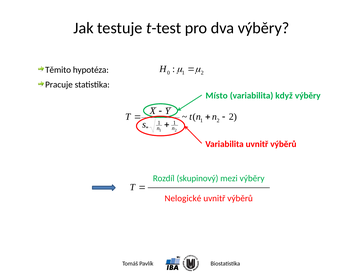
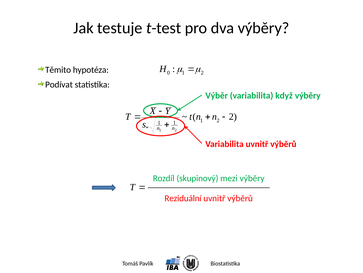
Pracuje: Pracuje -> Podívat (59, 84)
Místo: Místo -> Výběr (217, 95)
Nelogické: Nelogické -> Reziduální (183, 198)
